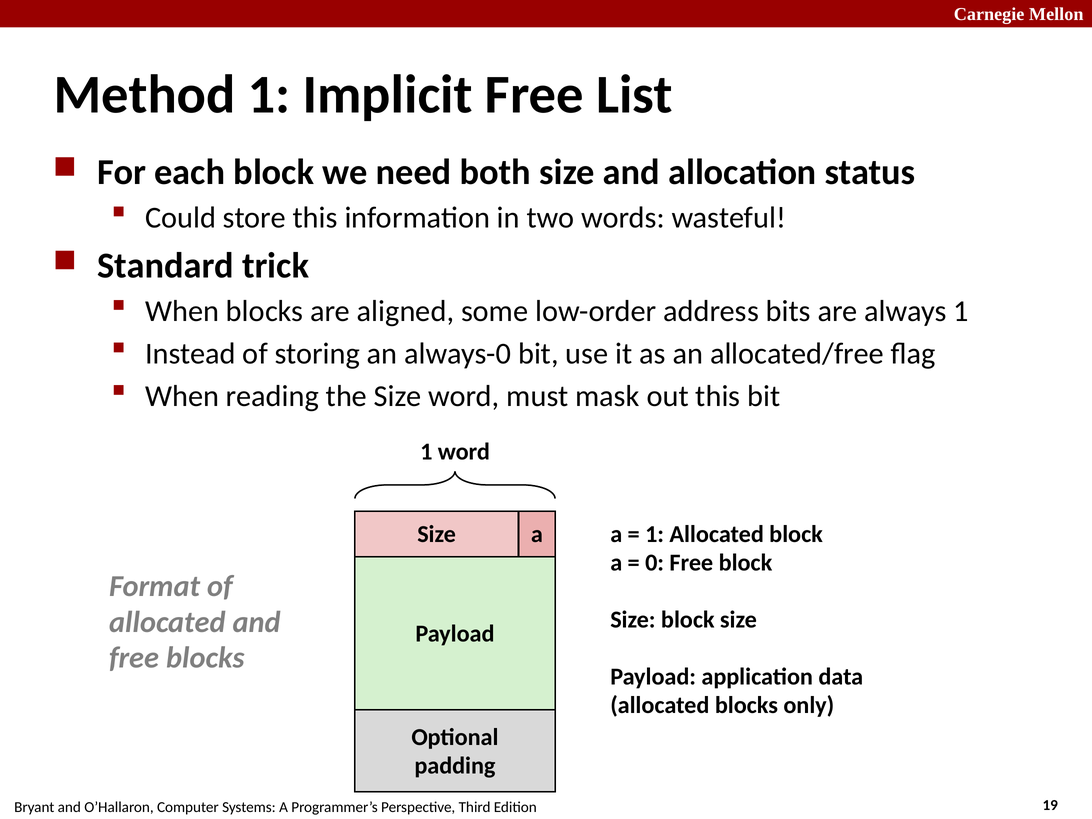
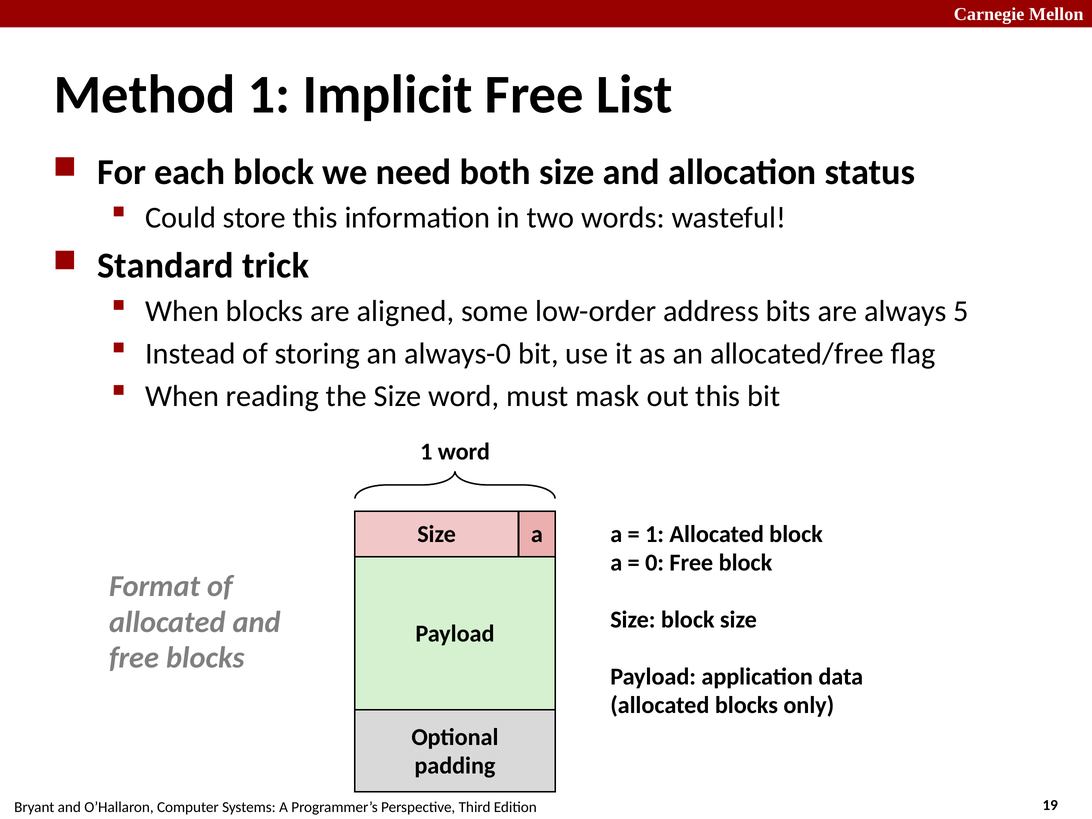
always 1: 1 -> 5 (961, 311)
